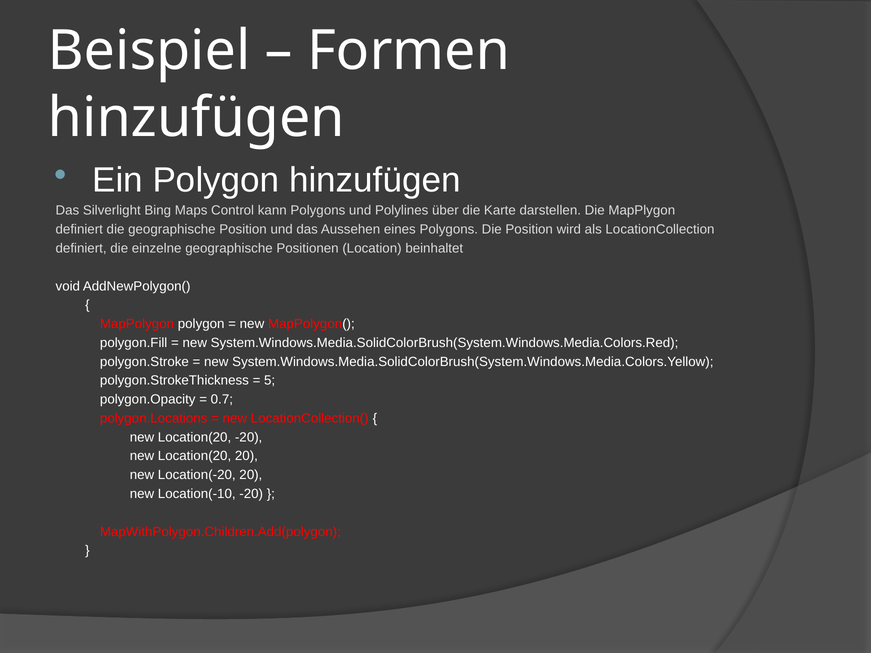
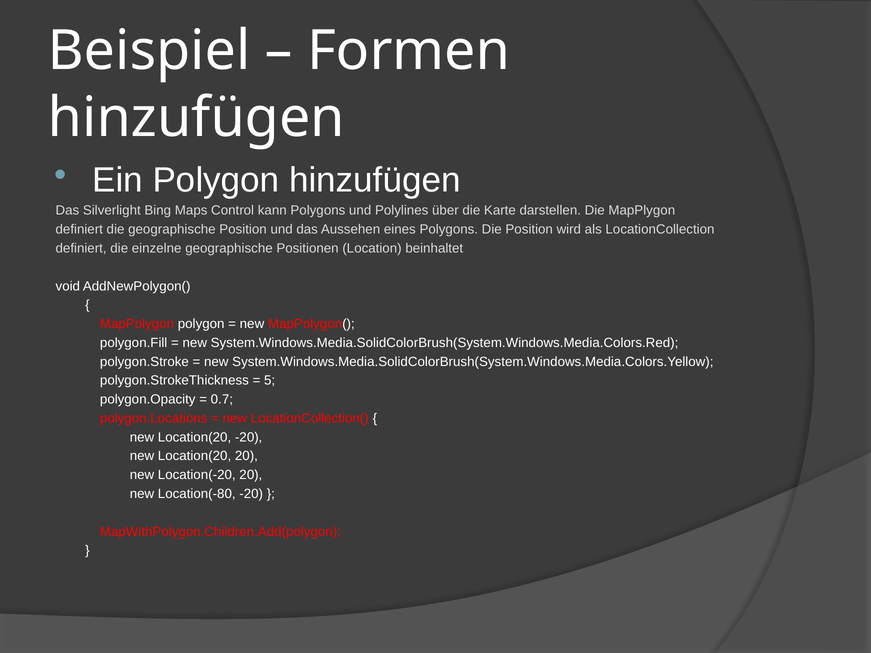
Location(-10: Location(-10 -> Location(-80 (197, 494)
